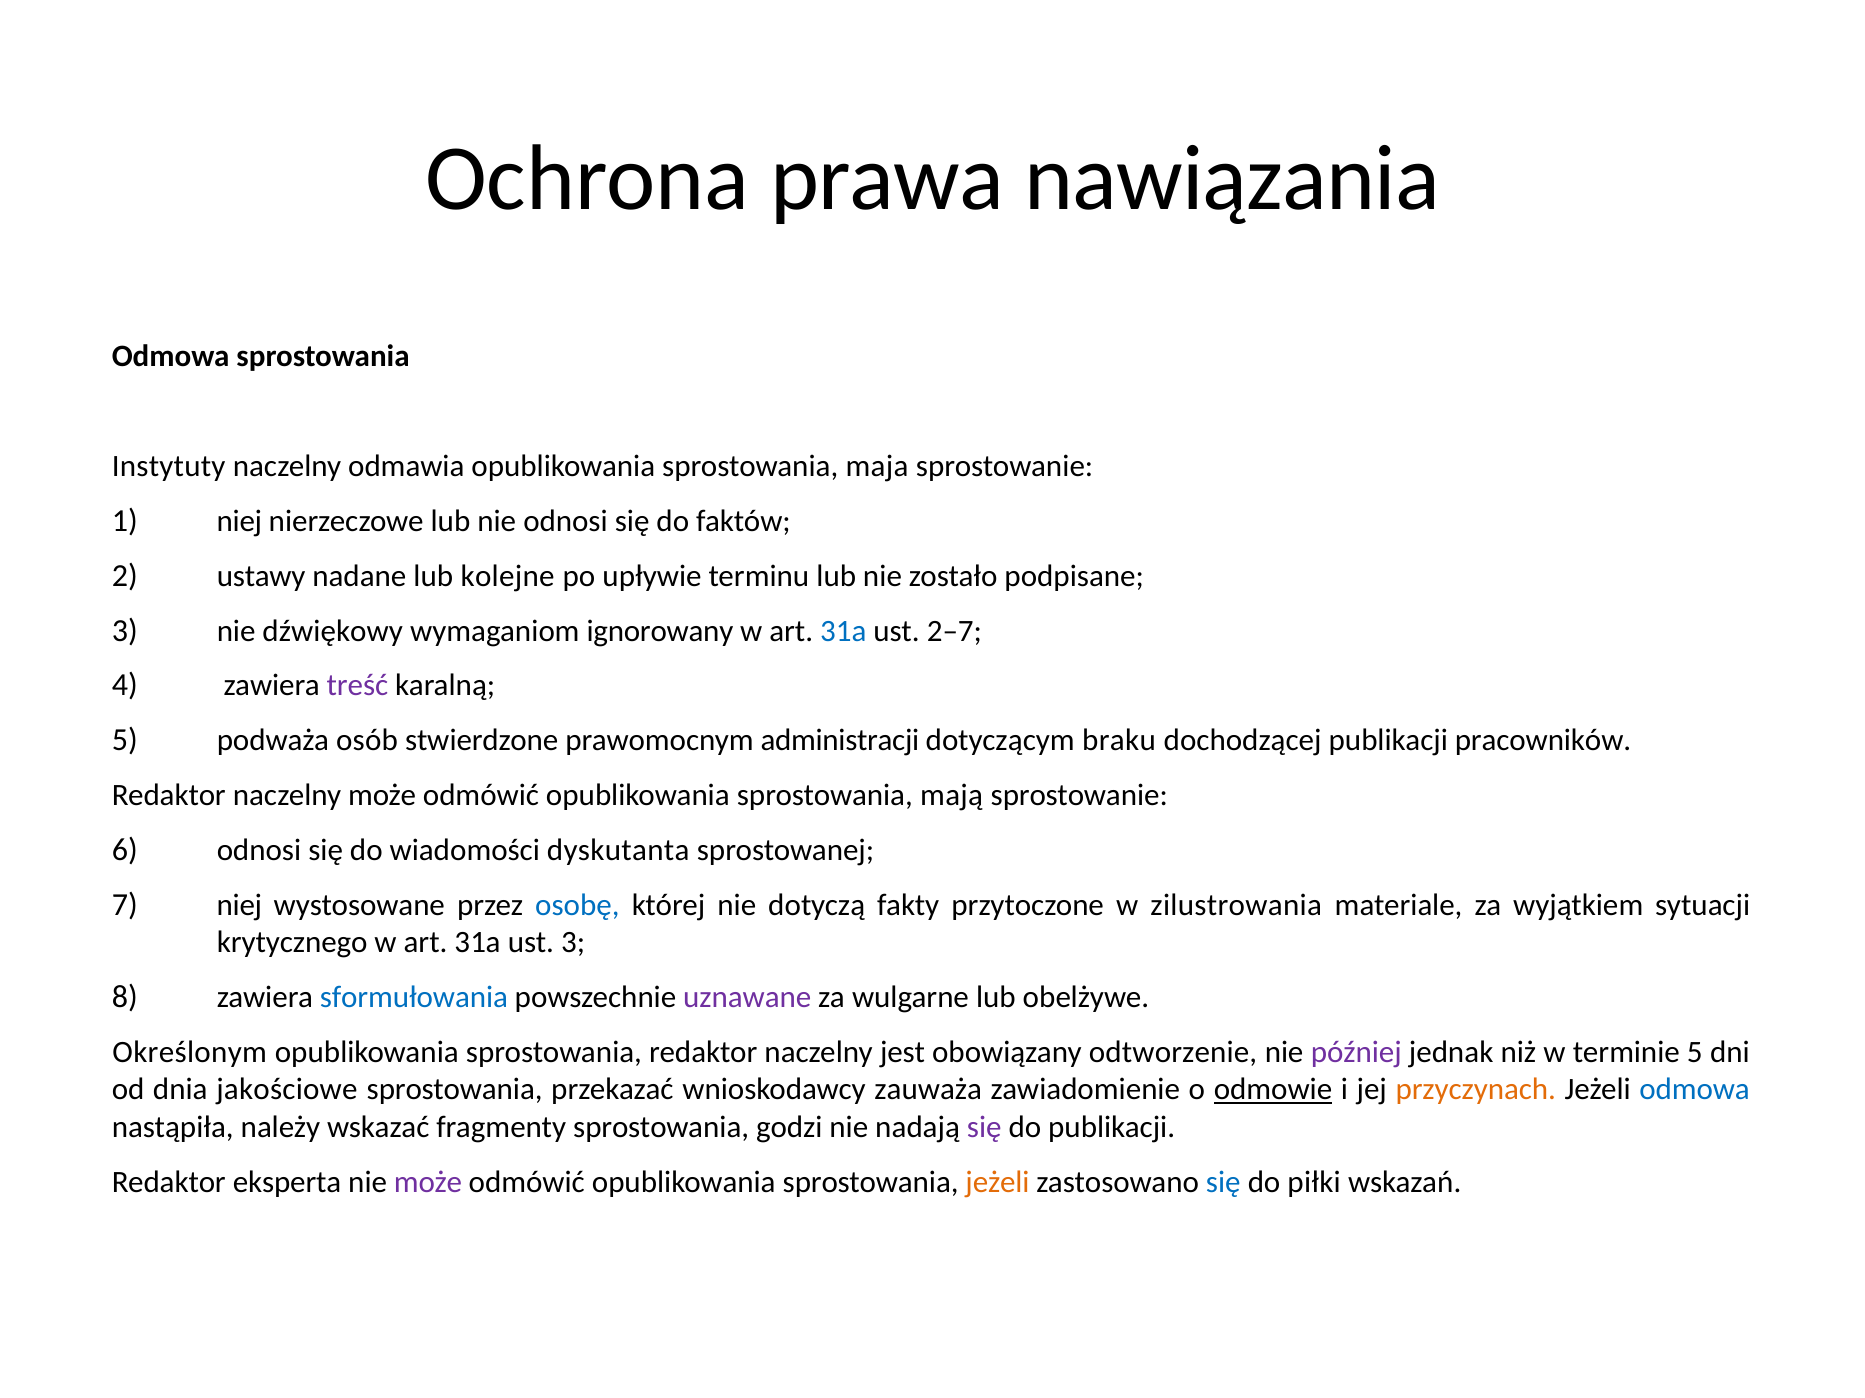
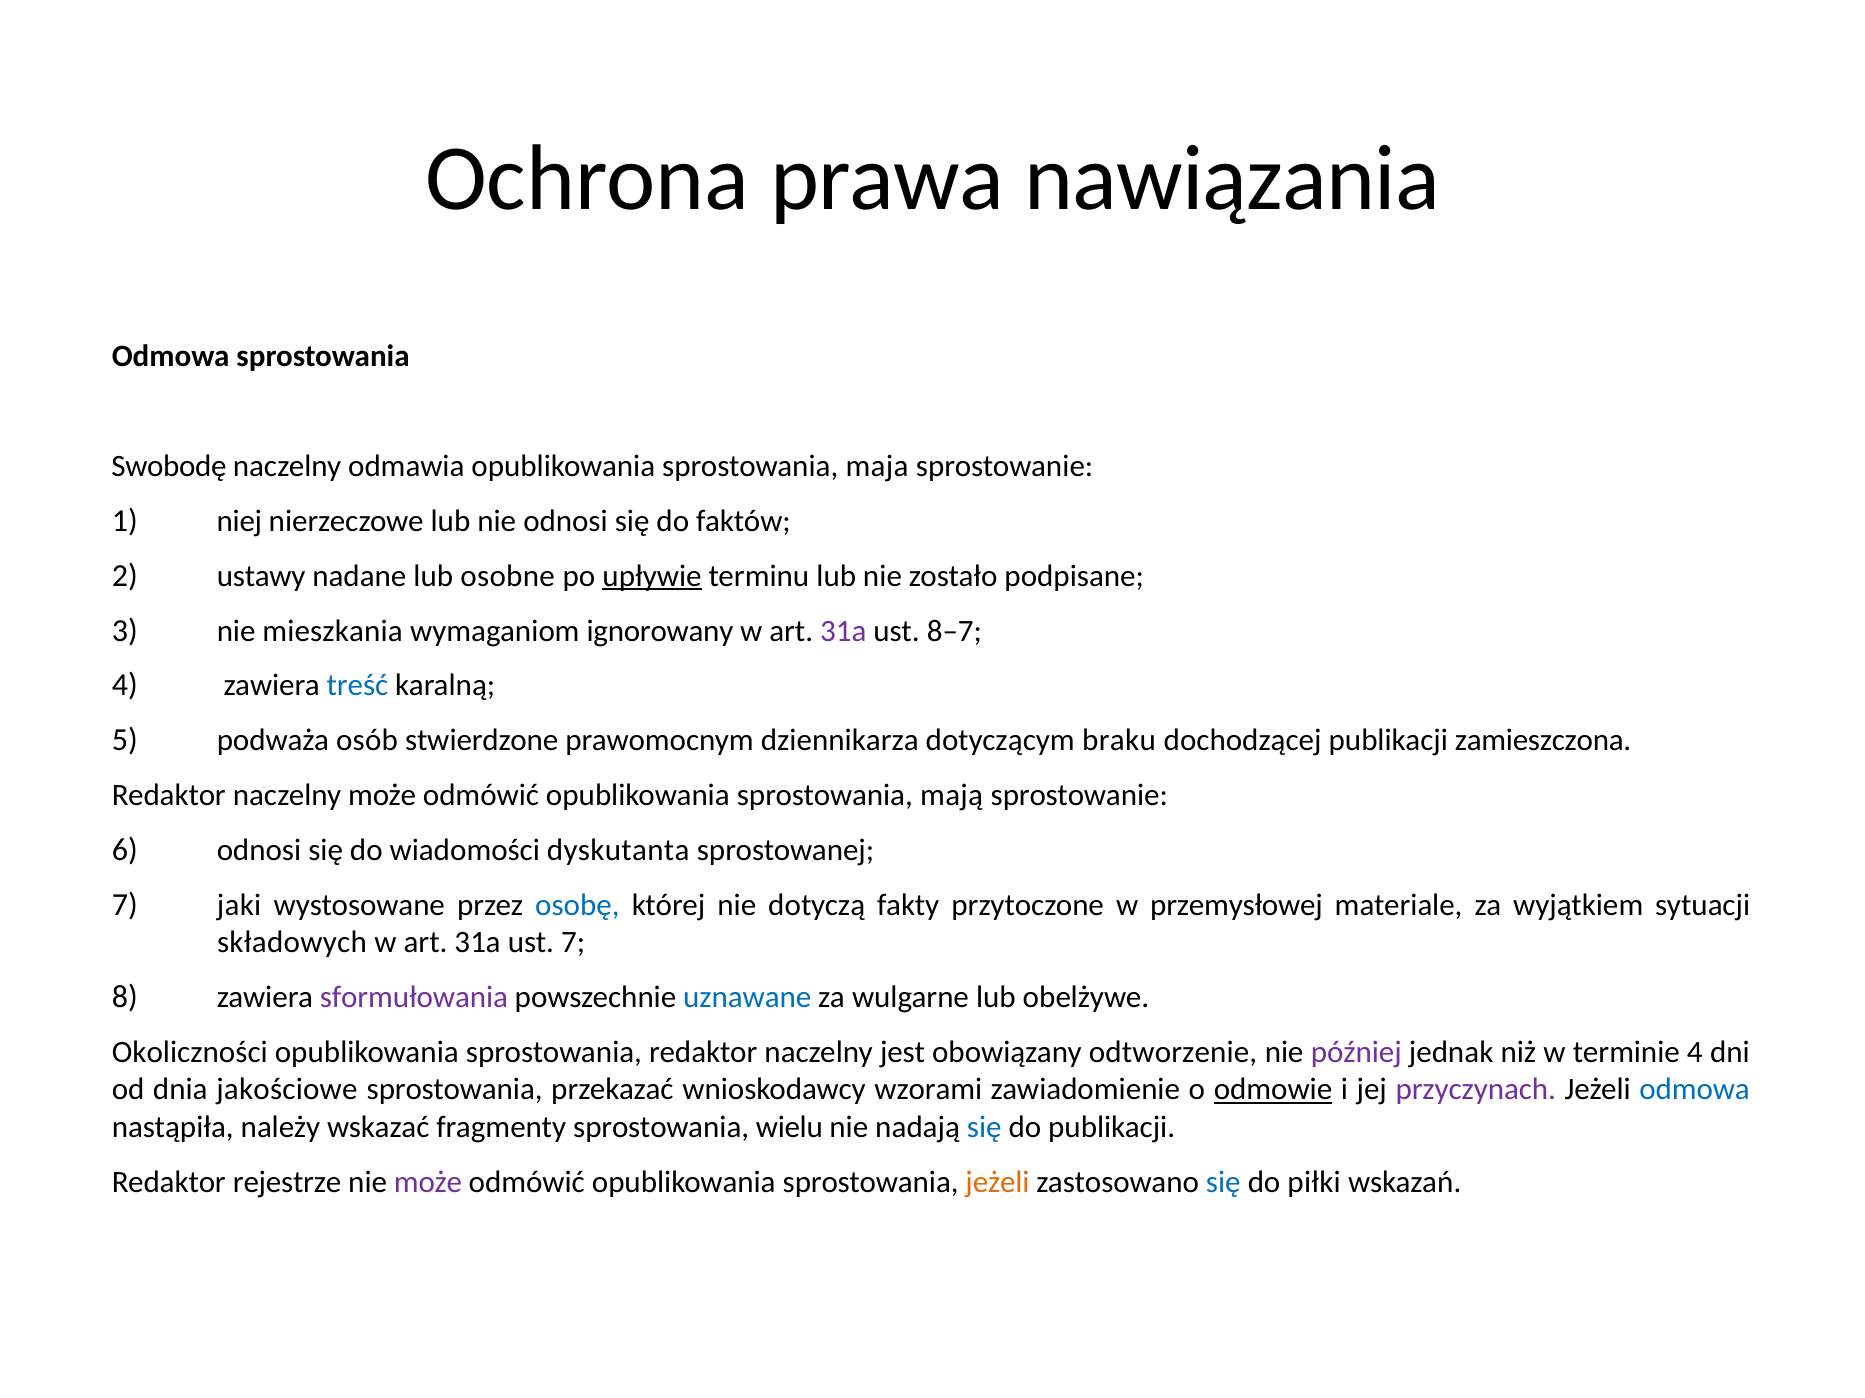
Instytuty: Instytuty -> Swobodę (169, 466)
kolejne: kolejne -> osobne (508, 576)
upływie underline: none -> present (652, 576)
dźwiękowy: dźwiękowy -> mieszkania (333, 631)
31a colour: blue -> purple (843, 631)
2–7: 2–7 -> 8–7 (954, 631)
treść colour: purple -> blue (357, 686)
administracji: administracji -> dziennikarza (840, 741)
pracowników: pracowników -> zamieszczona (1543, 741)
7 niej: niej -> jaki (239, 906)
zilustrowania: zilustrowania -> przemysłowej (1236, 906)
krytycznego: krytycznego -> składowych (292, 943)
ust 3: 3 -> 7 (573, 943)
sformułowania colour: blue -> purple (414, 998)
uznawane colour: purple -> blue (747, 998)
Określonym: Określonym -> Okoliczności (190, 1053)
terminie 5: 5 -> 4 (1695, 1053)
zauważa: zauważa -> wzorami (928, 1090)
przyczynach colour: orange -> purple (1476, 1090)
godzi: godzi -> wielu (789, 1127)
się colour: purple -> blue (984, 1127)
eksperta: eksperta -> rejestrze (287, 1182)
